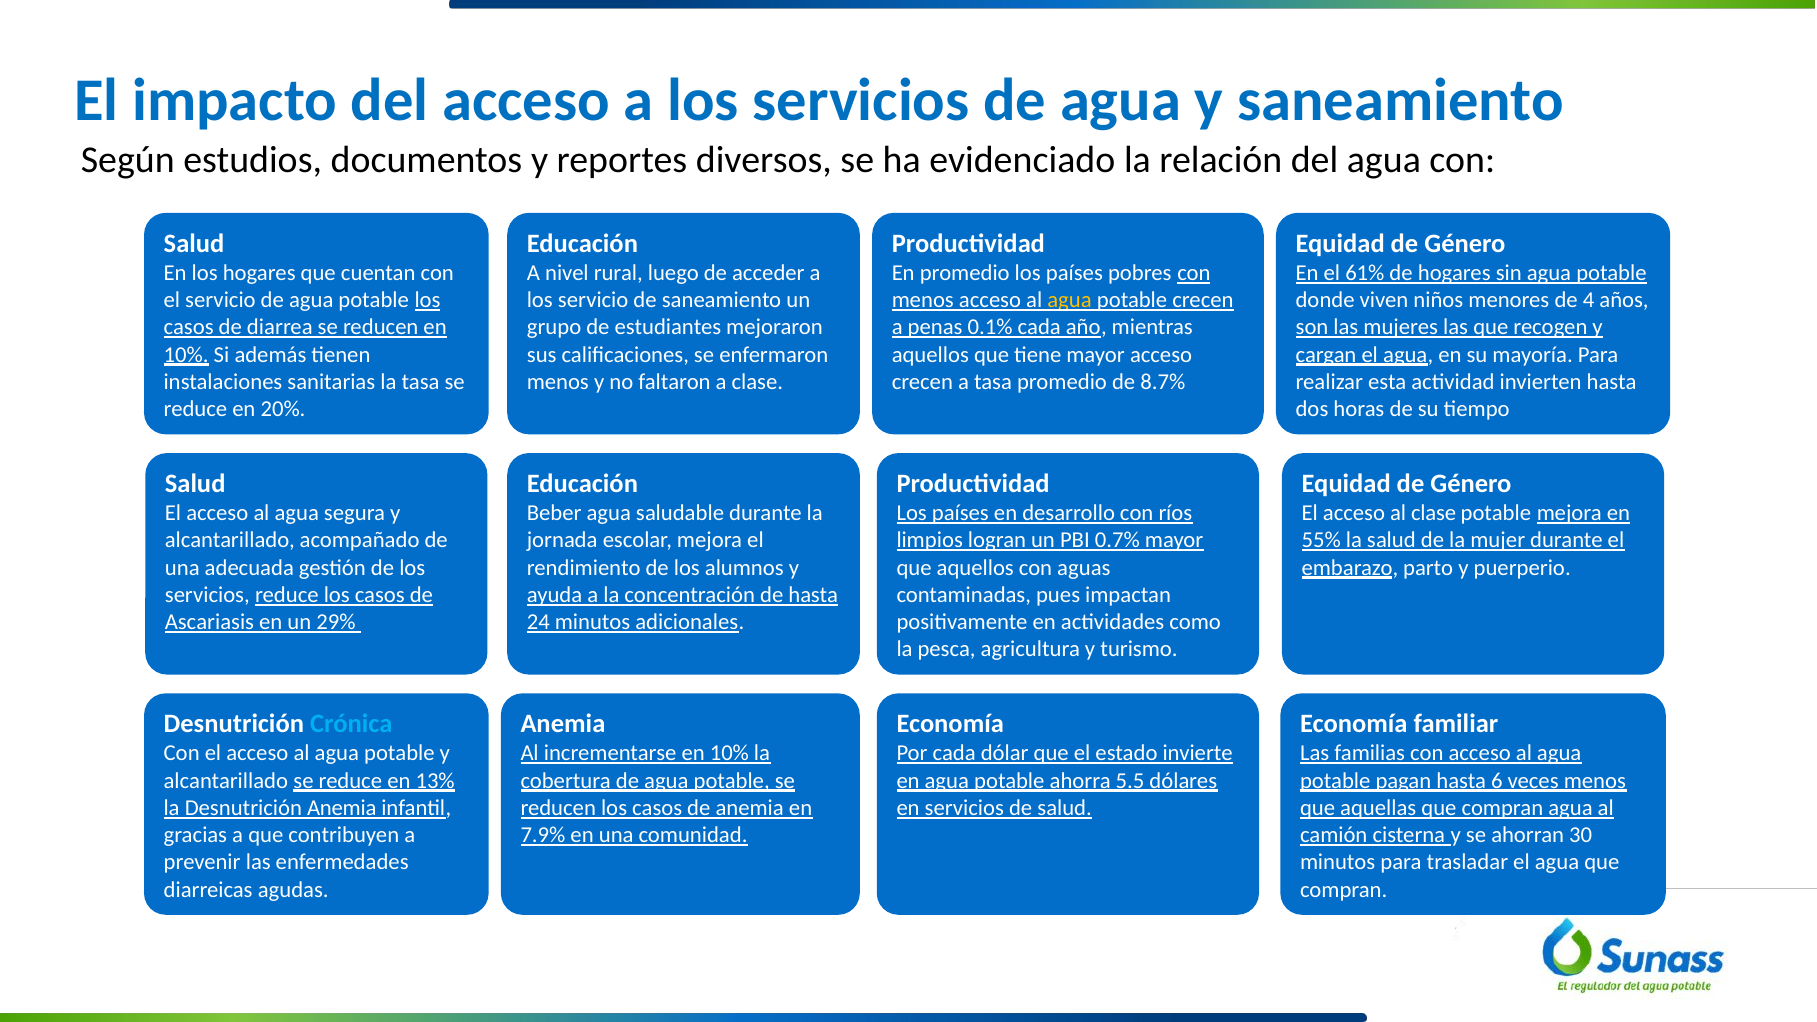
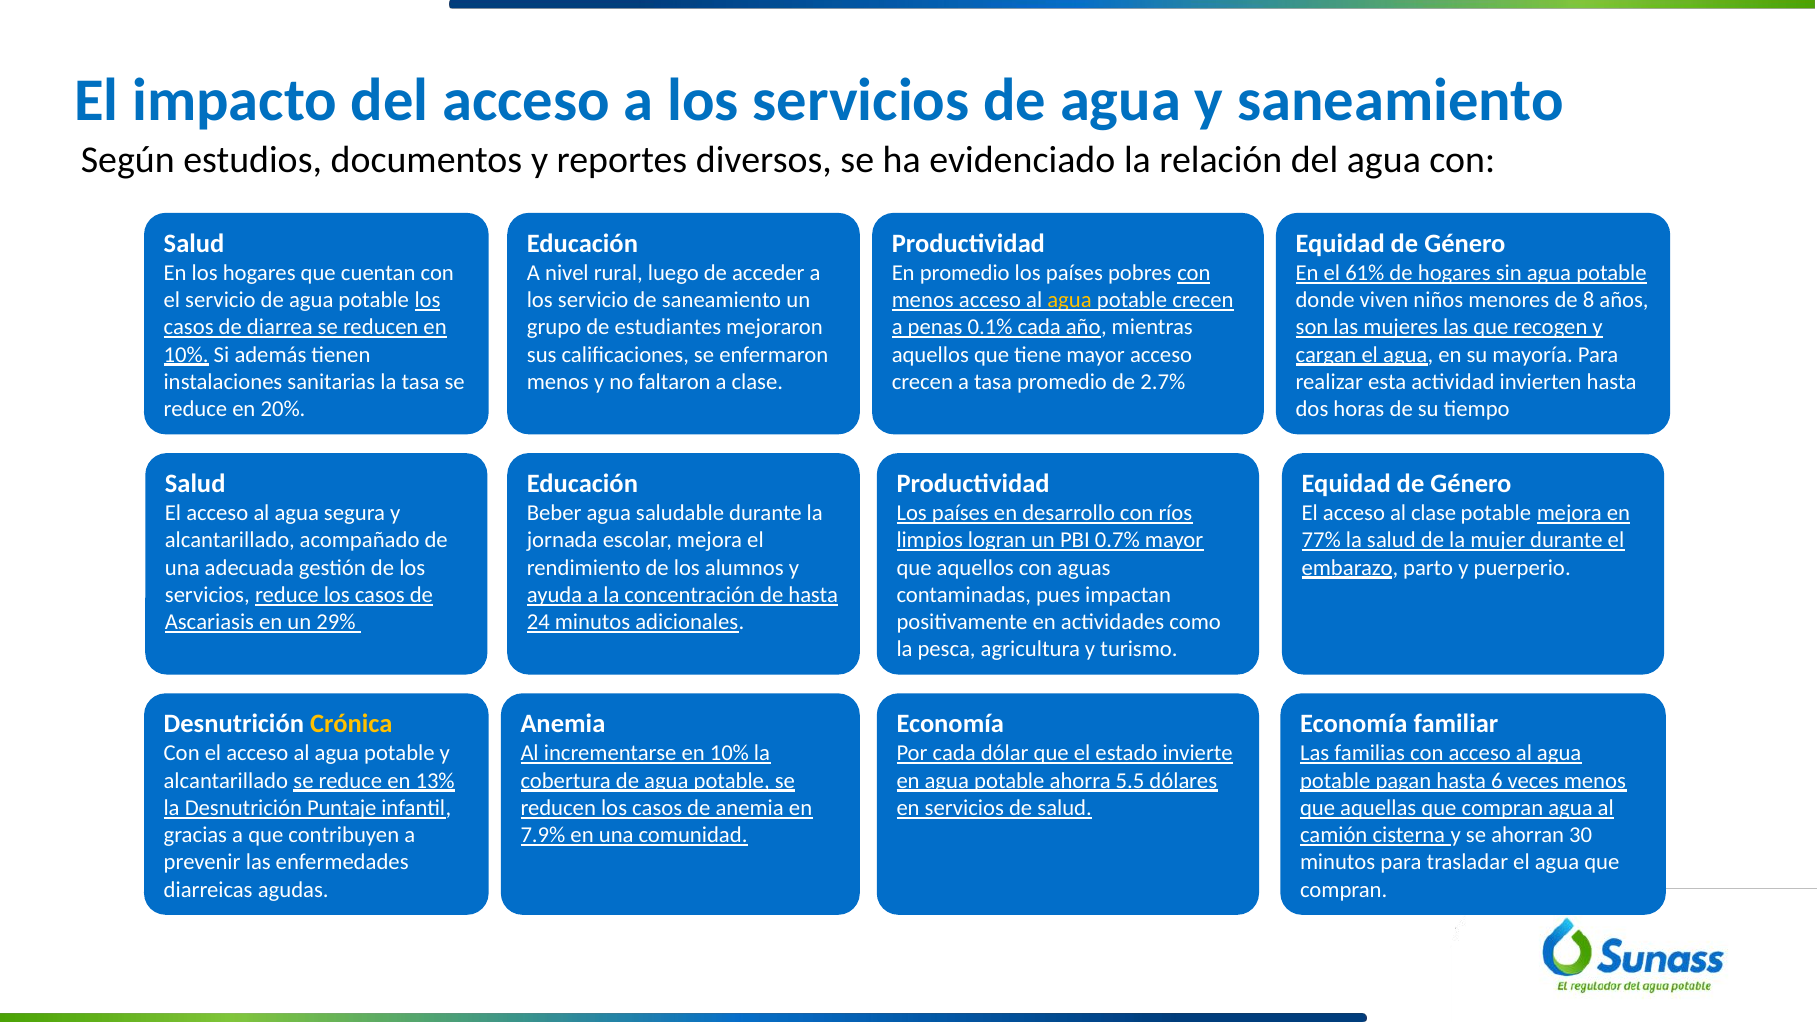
4: 4 -> 8 (1589, 300)
8.7%: 8.7% -> 2.7% (1163, 382)
55%: 55% -> 77% (1321, 540)
Crónica colour: light blue -> yellow (351, 724)
Desnutrición Anemia: Anemia -> Puntaje (342, 808)
